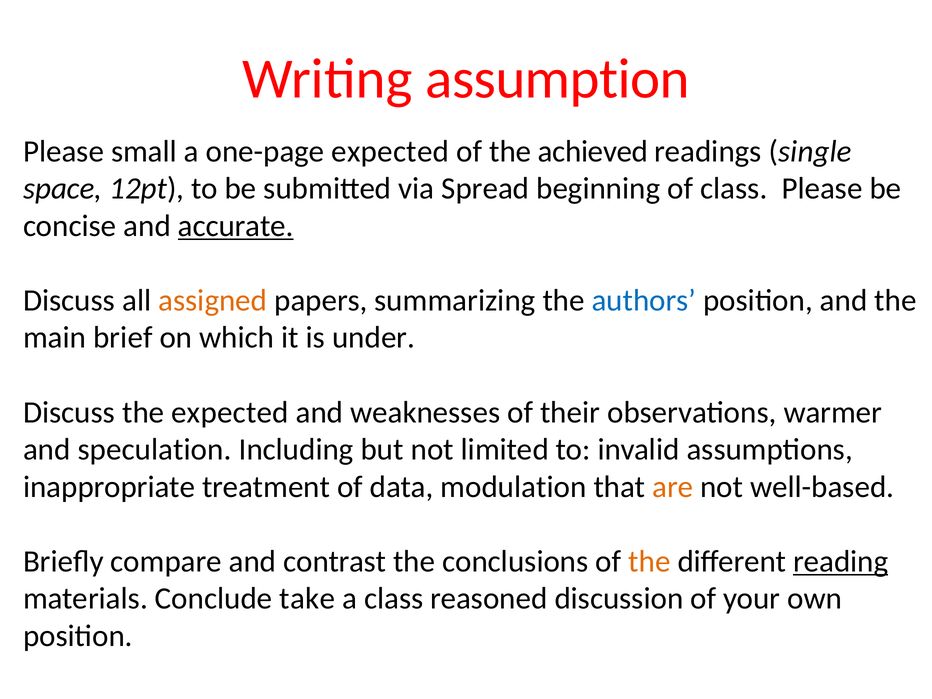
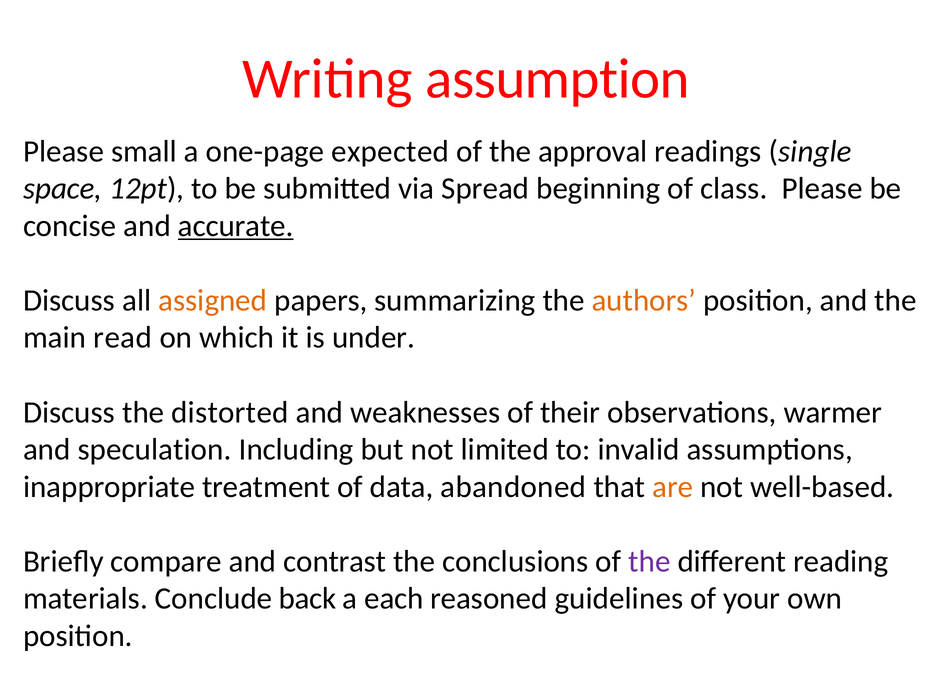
achieved: achieved -> approval (593, 151)
authors colour: blue -> orange (644, 300)
brief: brief -> read (123, 338)
the expected: expected -> distorted (230, 412)
modulation: modulation -> abandoned (513, 487)
the colour: orange -> purple (649, 561)
reading underline: present -> none (841, 561)
take: take -> back (307, 599)
a class: class -> each (394, 599)
discussion: discussion -> guidelines (619, 599)
